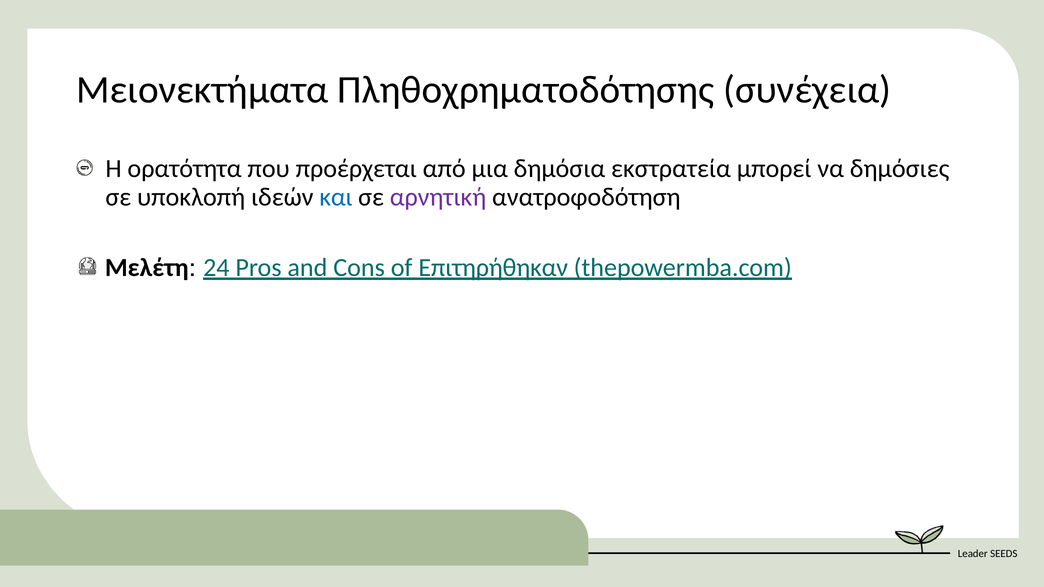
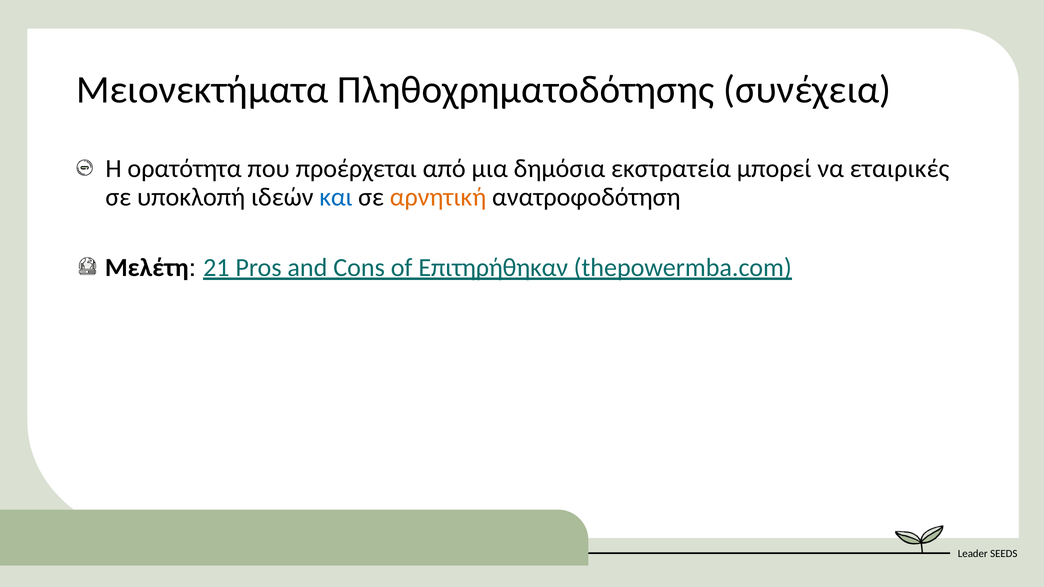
δημόσιες: δημόσιες -> εταιρικές (900, 169)
αρνητική colour: purple -> orange (438, 197)
24: 24 -> 21 (216, 268)
